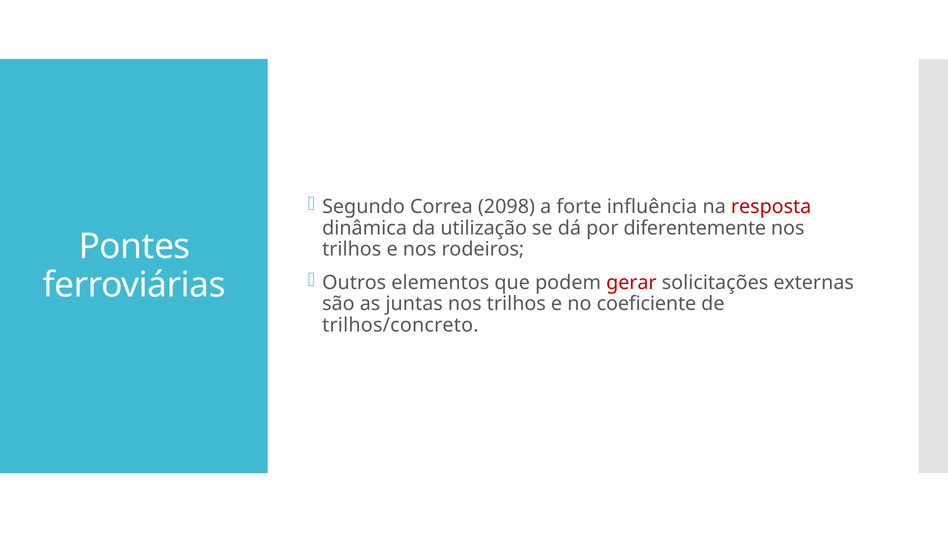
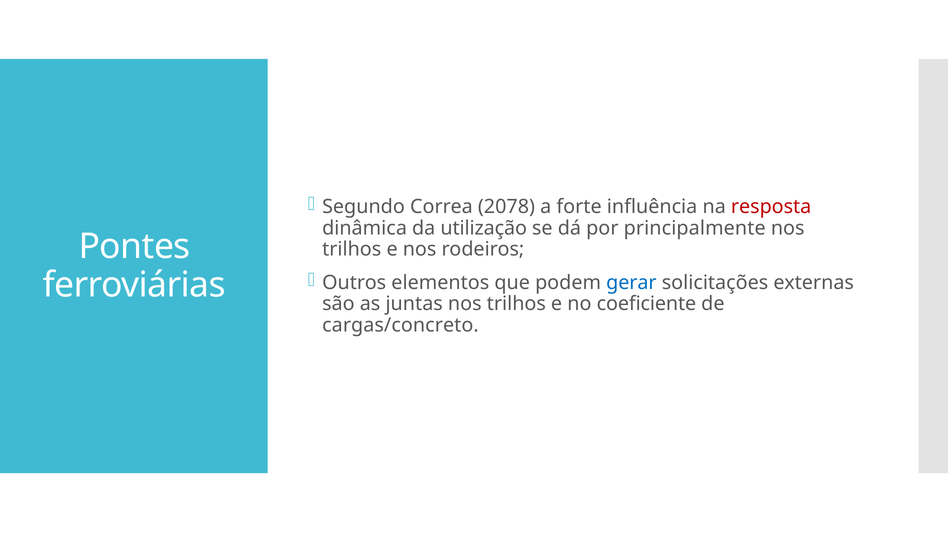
2098: 2098 -> 2078 (506, 207)
diferentemente: diferentemente -> principalmente (695, 228)
gerar colour: red -> blue (631, 283)
trilhos/concreto: trilhos/concreto -> cargas/concreto (400, 325)
